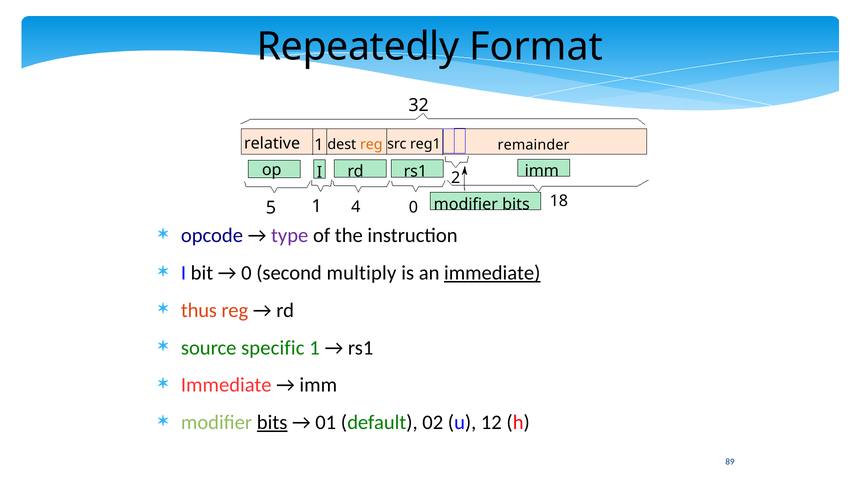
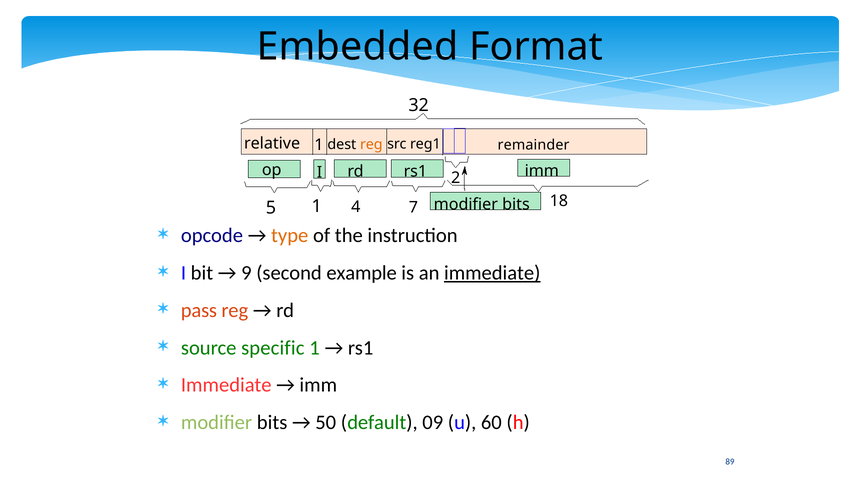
Repeatedly: Repeatedly -> Embedded (358, 47)
4 0: 0 -> 7 (413, 207)
type colour: purple -> orange (290, 236)
0: 0 -> 9 (246, 273)
multiply: multiply -> example (362, 273)
thus: thus -> pass (199, 310)
bits underline: present -> none (272, 422)
01: 01 -> 50 (326, 422)
02: 02 -> 09 (433, 422)
12: 12 -> 60 (491, 422)
